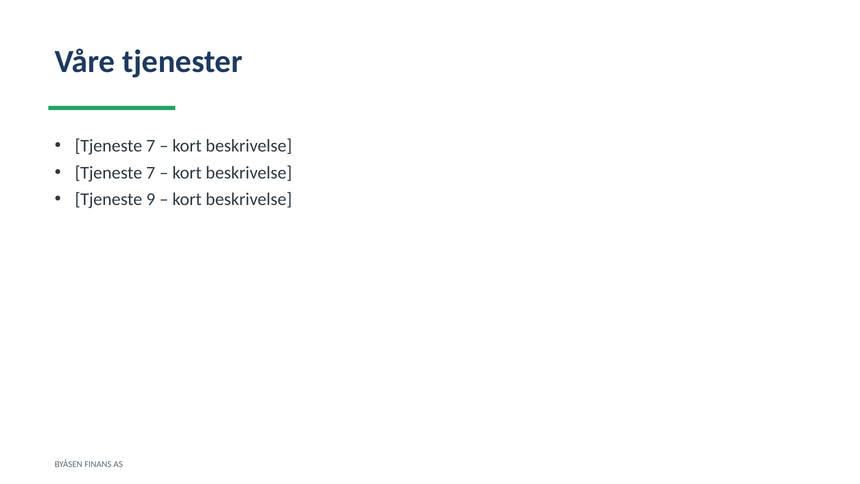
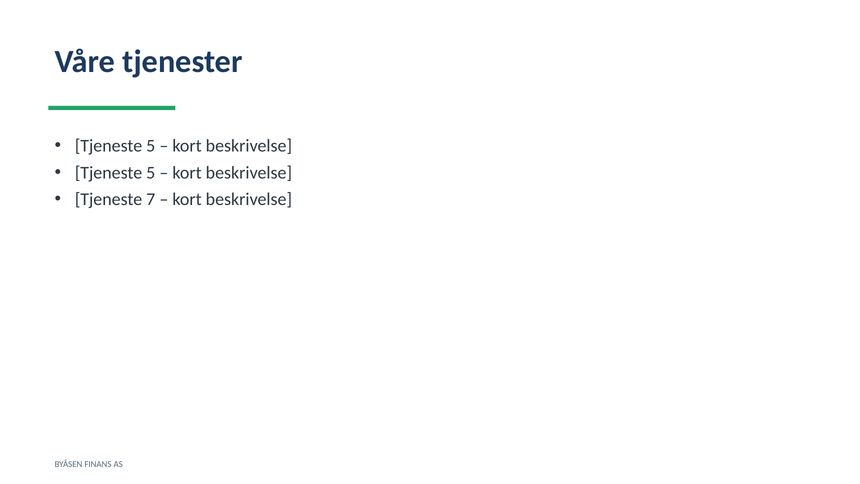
7: 7 -> 5 (151, 146)
7: 7 -> 5 (151, 173)
9: 9 -> 7 (151, 199)
